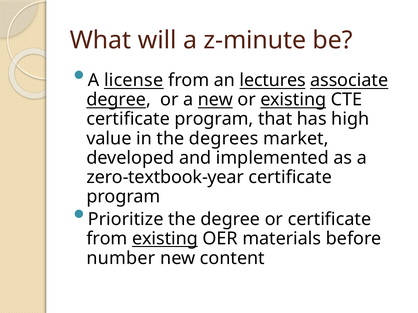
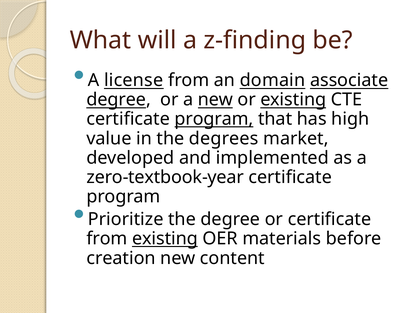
z-minute: z-minute -> z-finding (255, 40)
lectures: lectures -> domain (272, 80)
program underline: none -> present (214, 119)
number: number -> creation (121, 259)
